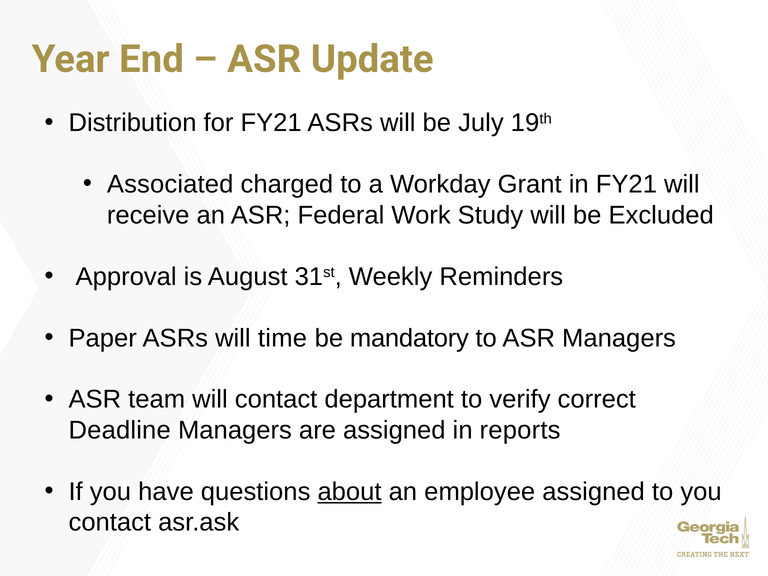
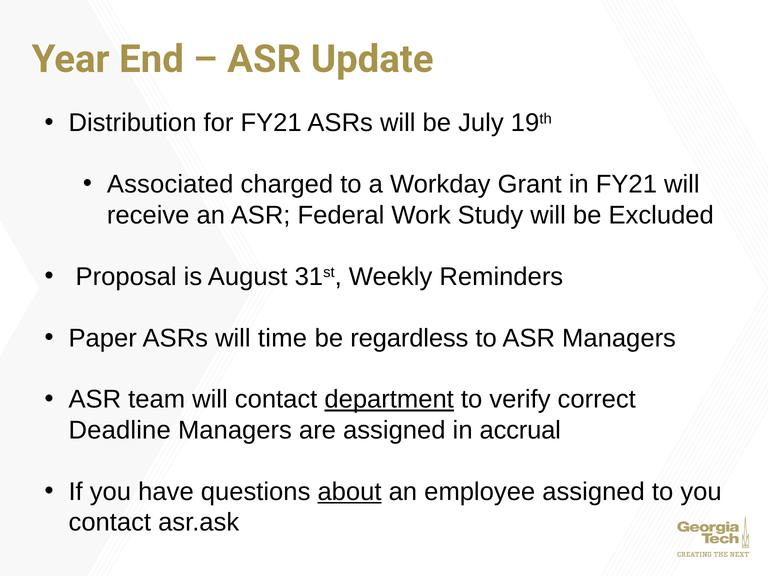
Approval: Approval -> Proposal (126, 277)
mandatory: mandatory -> regardless (409, 338)
department underline: none -> present (389, 399)
reports: reports -> accrual (520, 430)
